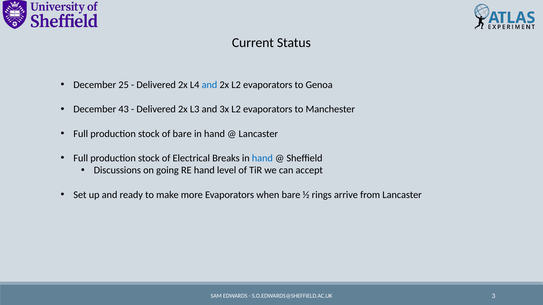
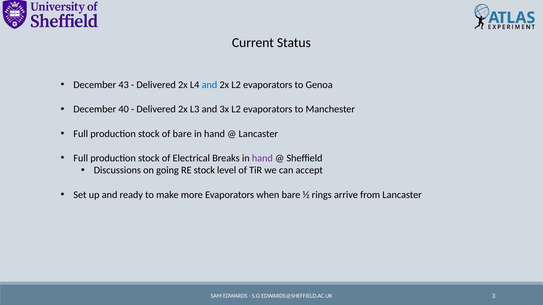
25: 25 -> 43 (124, 85)
43: 43 -> 40 (124, 109)
hand colour: blue -> purple (262, 158)
RE hand: hand -> stock (204, 170)
